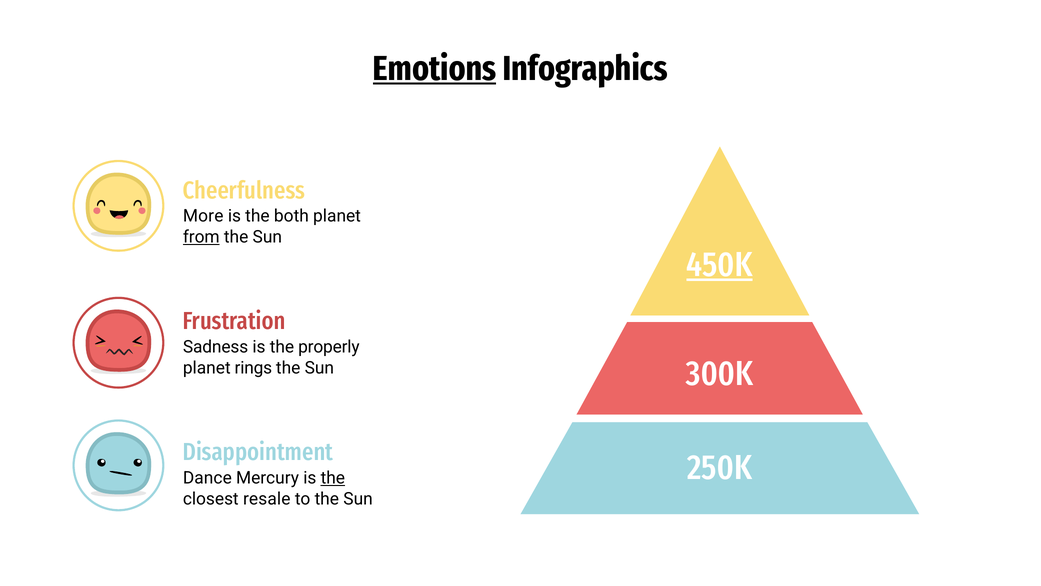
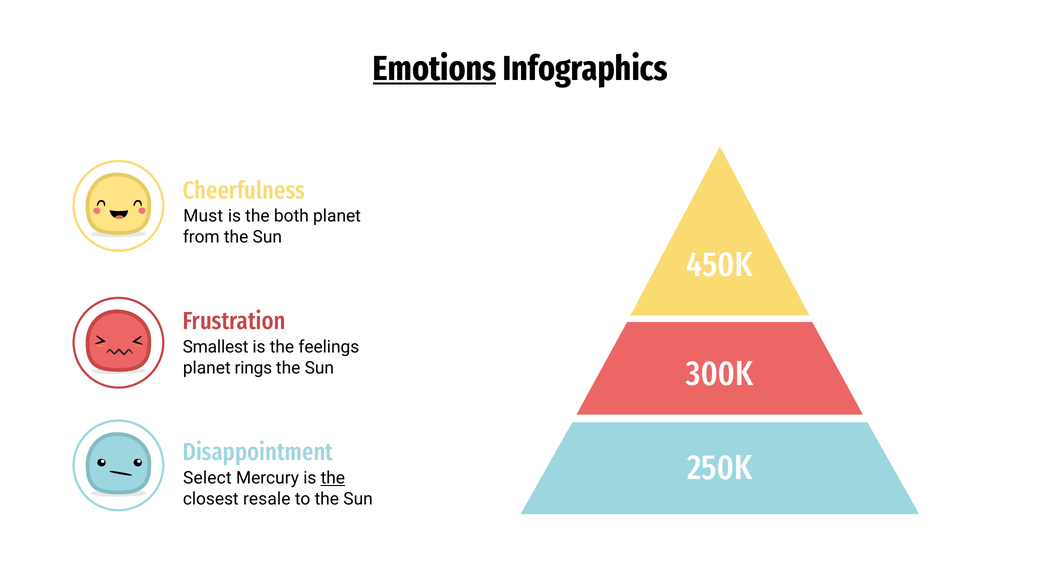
More: More -> Must (203, 216)
from underline: present -> none (201, 237)
450K underline: present -> none (720, 265)
Sadness: Sadness -> Smallest (216, 347)
properly: properly -> feelings (329, 347)
Dance: Dance -> Select (207, 478)
